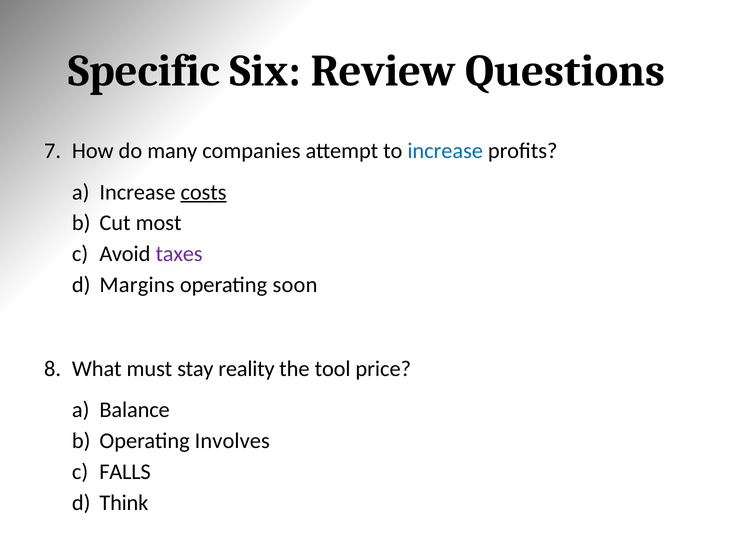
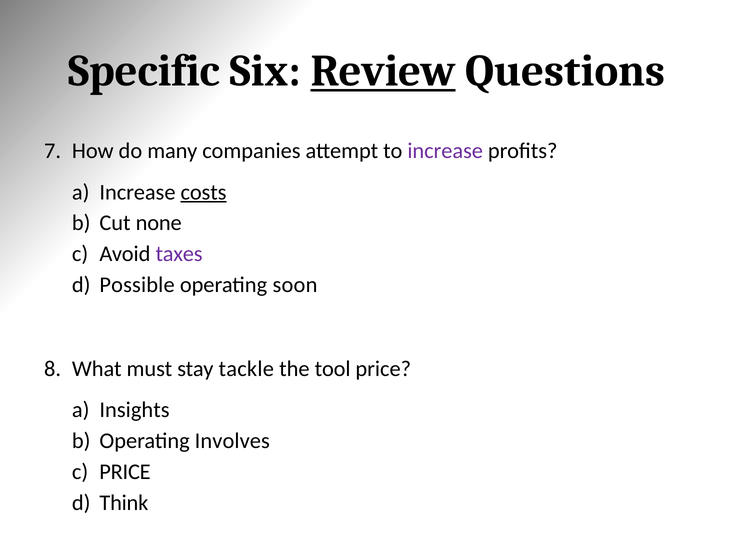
Review underline: none -> present (383, 71)
increase colour: blue -> purple (445, 151)
most: most -> none (159, 223)
Margins: Margins -> Possible (137, 285)
reality: reality -> tackle (246, 369)
Balance: Balance -> Insights (135, 410)
FALLS: FALLS -> PRICE (125, 472)
